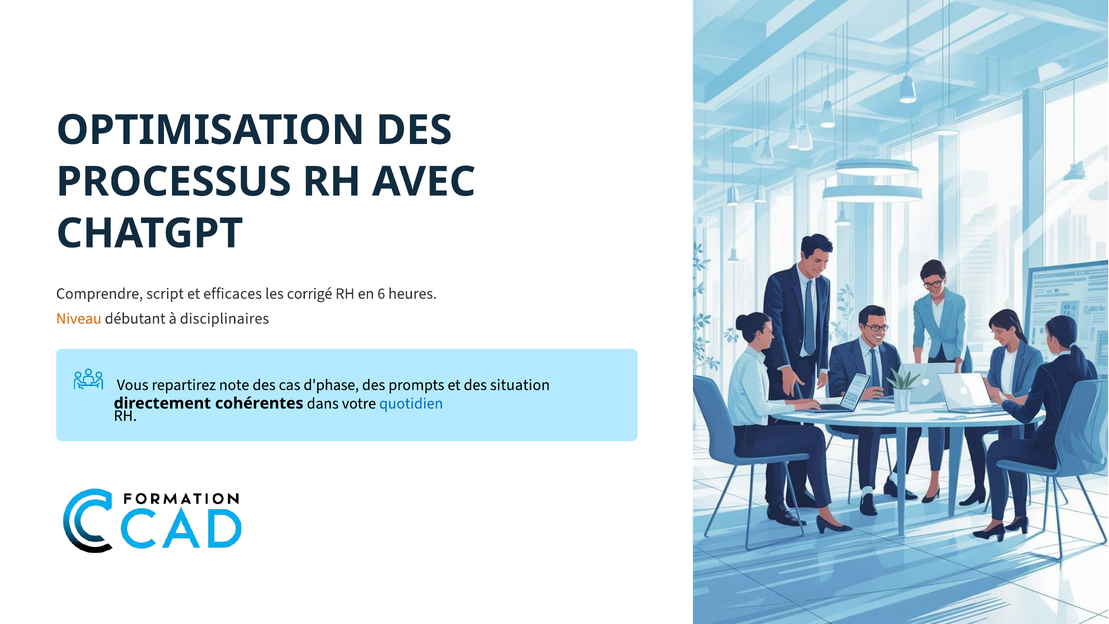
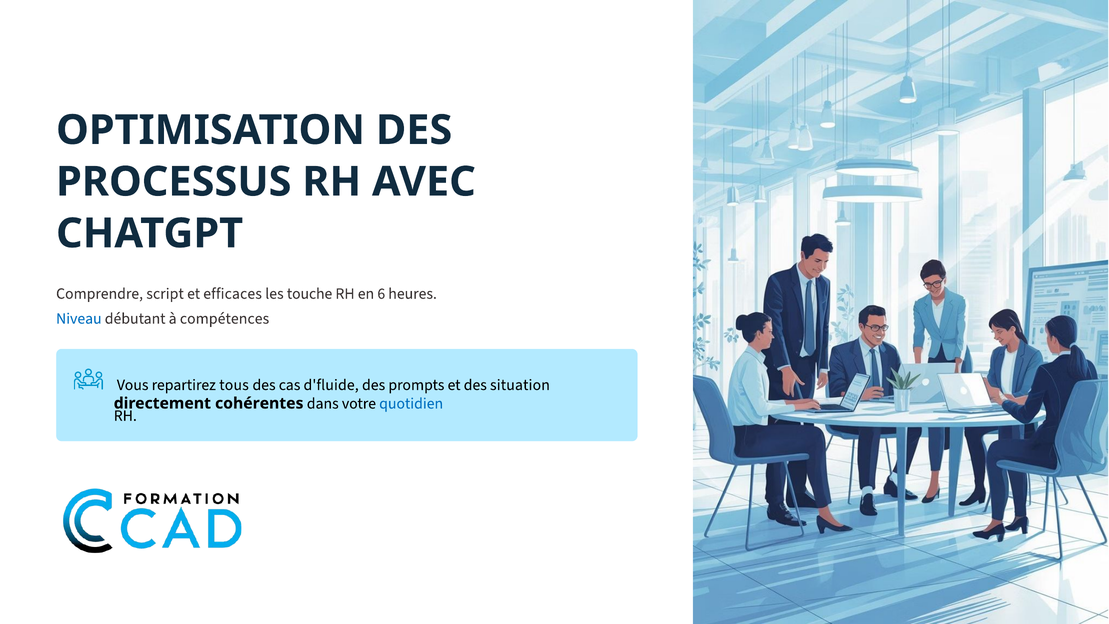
corrigé: corrigé -> touche (310, 293)
Niveau colour: orange -> blue (79, 318)
disciplinaires: disciplinaires -> compétences (225, 318)
note: note -> tous (234, 385)
d'phase: d'phase -> d'fluide (331, 385)
